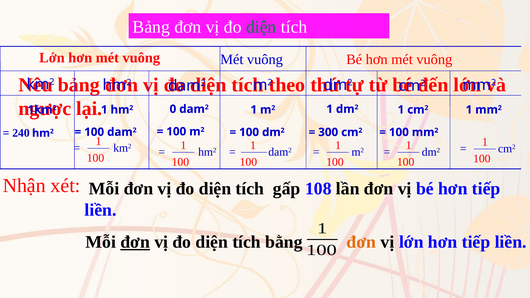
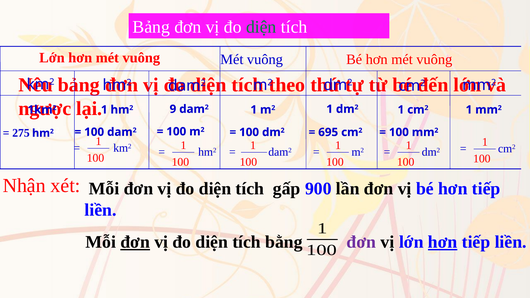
0: 0 -> 9 (173, 109)
240: 240 -> 275 (21, 133)
300: 300 -> 695 (328, 132)
108: 108 -> 900 (318, 189)
đơn colour: orange -> purple (361, 242)
hơn underline: none -> present (443, 242)
